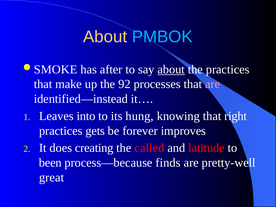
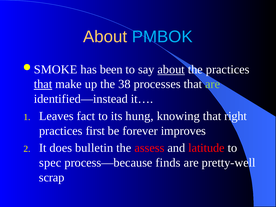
after: after -> been (111, 69)
that underline: none -> present (43, 84)
92: 92 -> 38 (124, 84)
are colour: pink -> light green (213, 84)
into: into -> fact (86, 116)
gets: gets -> first (95, 131)
creating: creating -> bulletin (94, 148)
called: called -> assess (149, 148)
been: been -> spec (50, 163)
great: great -> scrap (52, 177)
